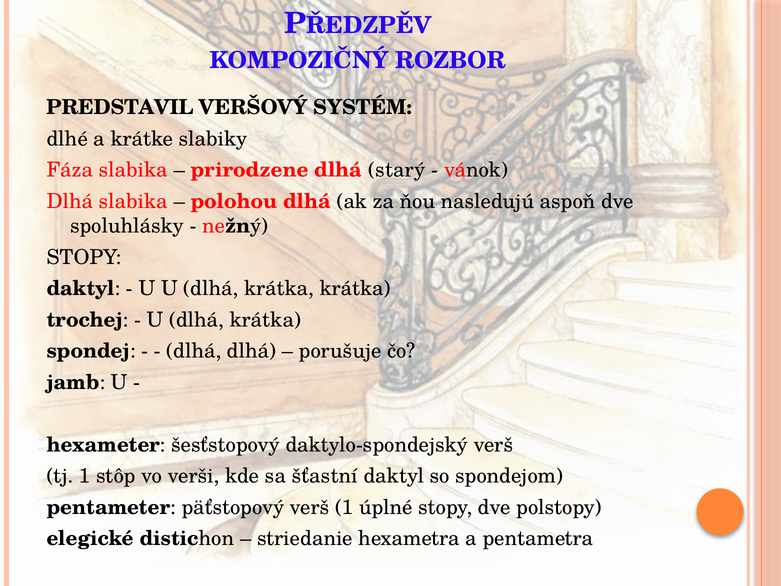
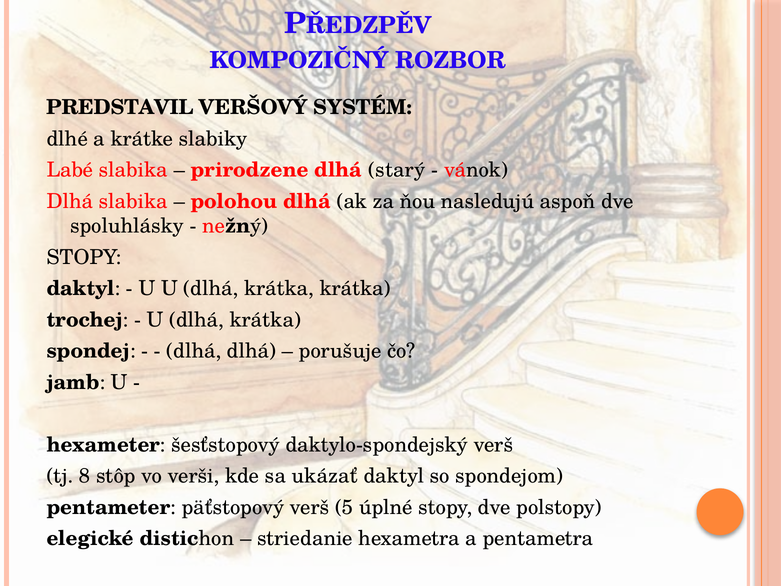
Fáza: Fáza -> Labé (70, 170)
tj 1: 1 -> 8 (85, 476)
šťastní: šťastní -> ukázať (325, 476)
verš 1: 1 -> 5 (344, 507)
